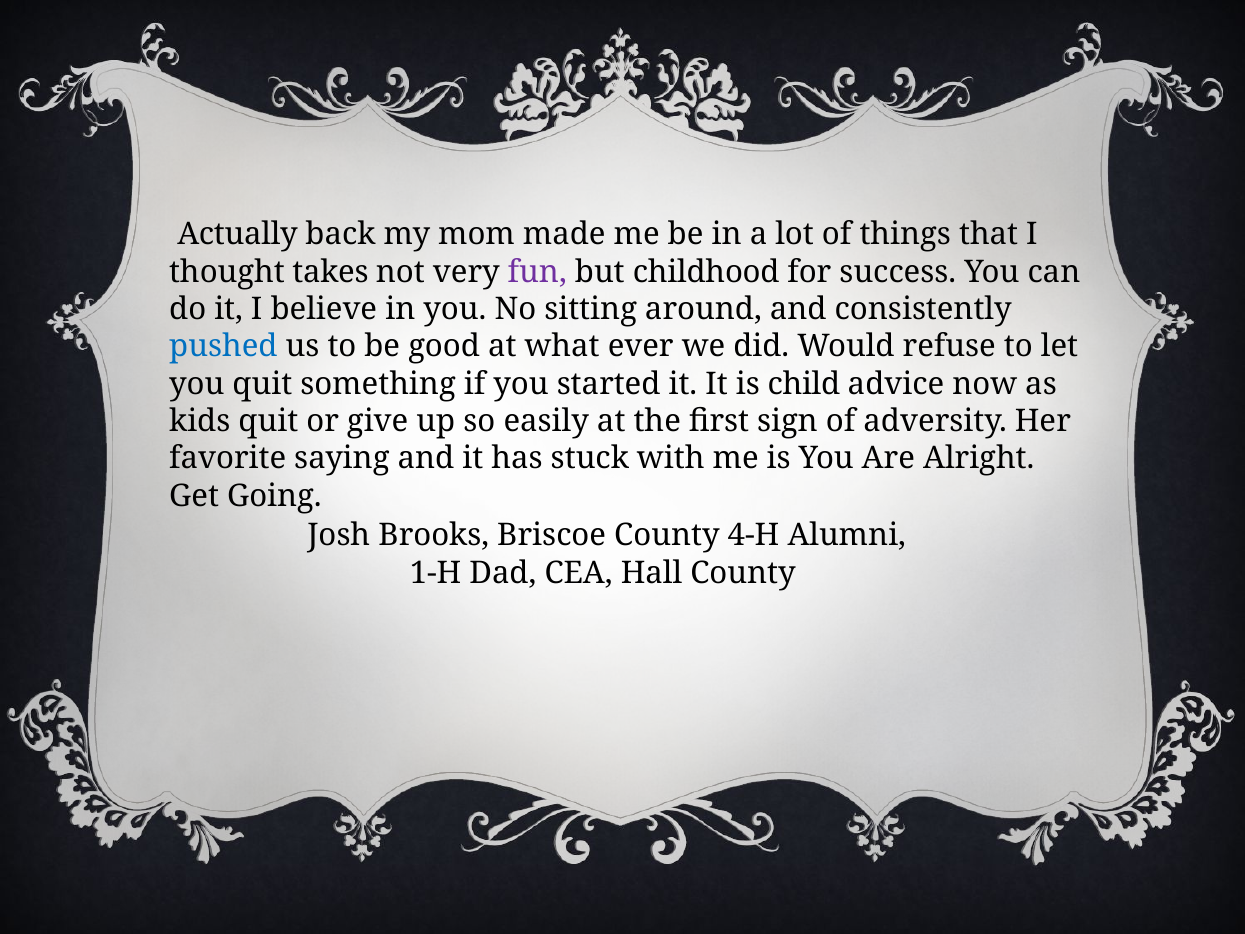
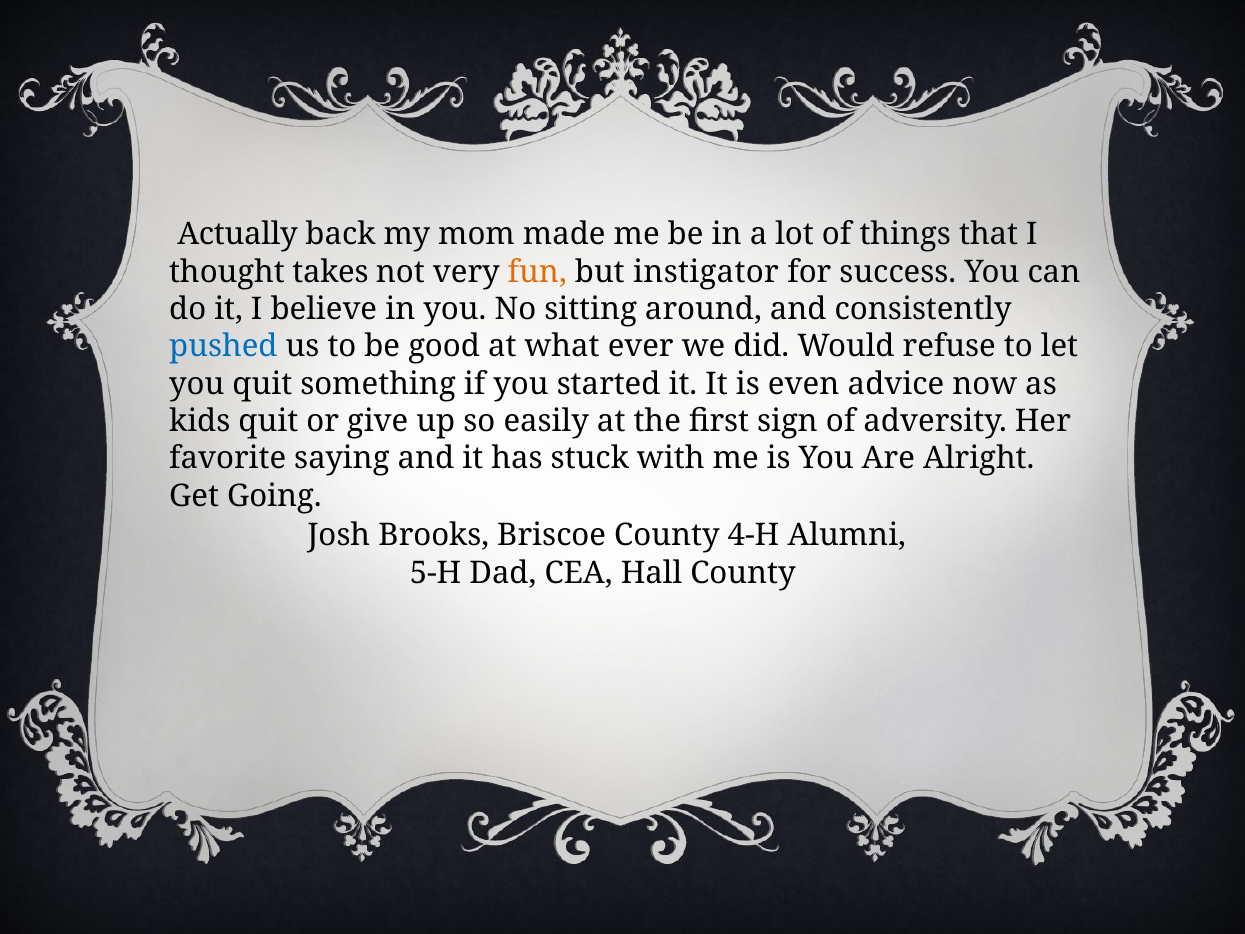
fun colour: purple -> orange (537, 272)
childhood: childhood -> instigator (706, 272)
child: child -> even (804, 384)
1-H: 1-H -> 5-H (436, 573)
